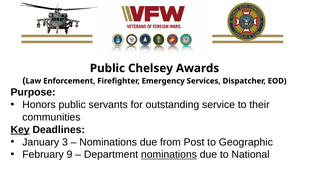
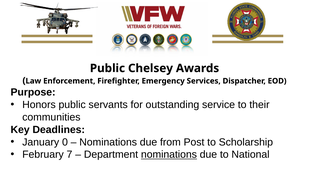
Key underline: present -> none (20, 130)
3: 3 -> 0 (65, 142)
Geographic: Geographic -> Scholarship (246, 142)
9: 9 -> 7 (70, 154)
